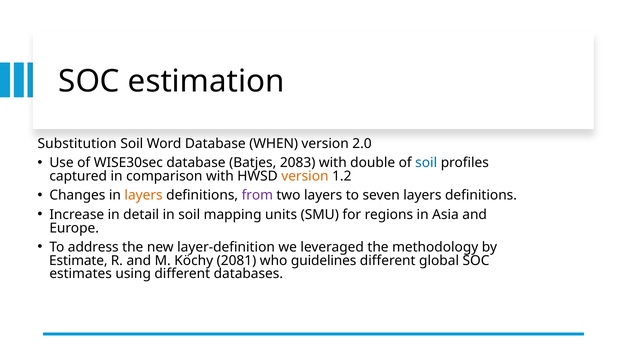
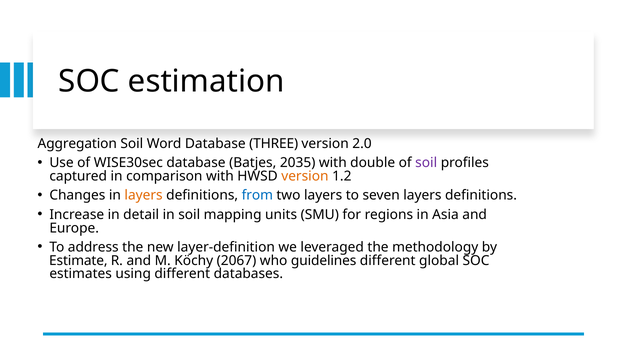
Substitution: Substitution -> Aggregation (77, 144)
WHEN: WHEN -> THREE (274, 144)
2083: 2083 -> 2035 (298, 163)
soil colour: blue -> purple (426, 163)
from colour: purple -> blue (257, 195)
2081: 2081 -> 2067 (236, 260)
